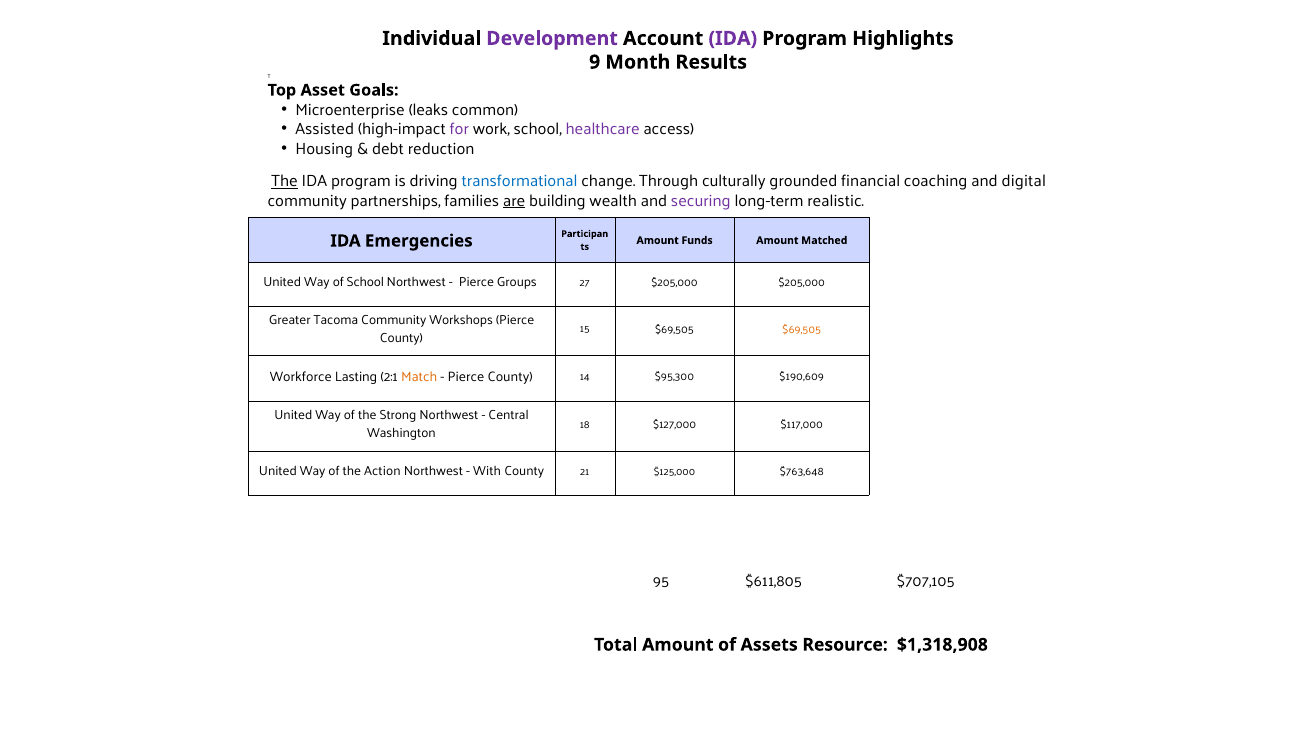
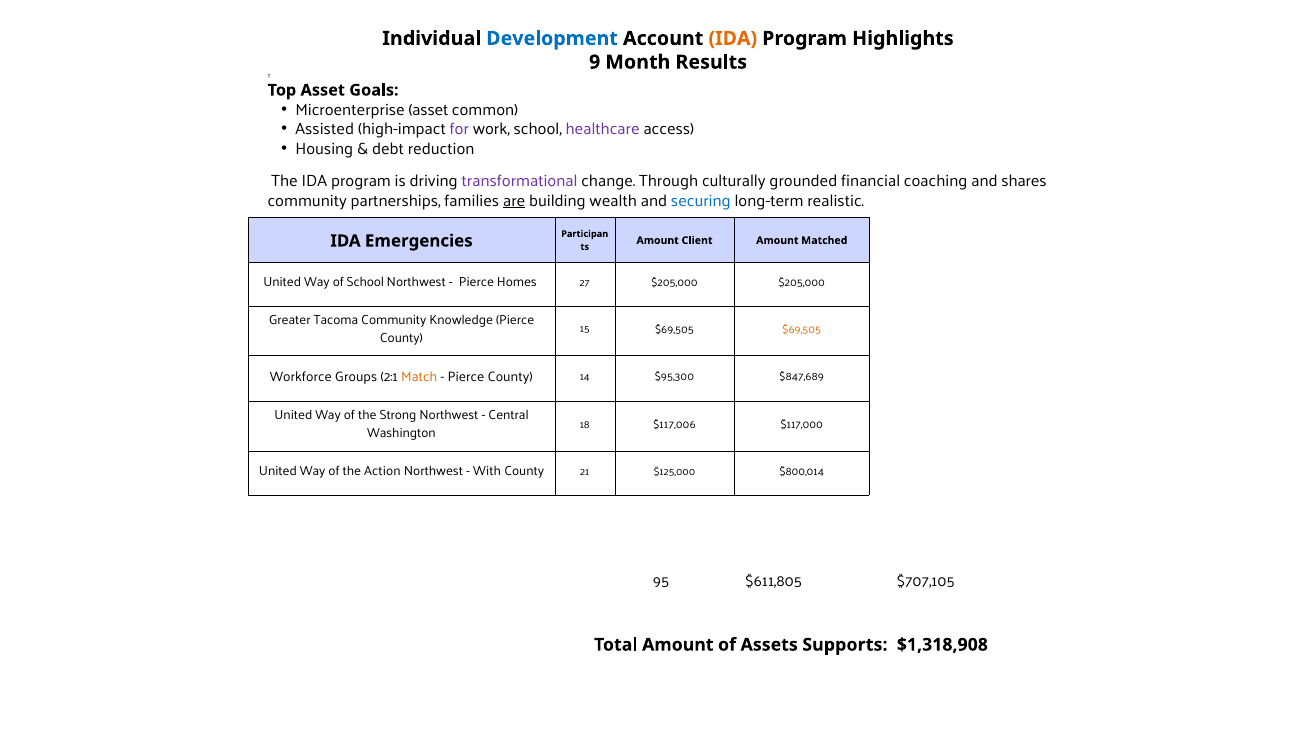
Development colour: purple -> blue (552, 38)
IDA colour: purple -> orange (733, 38)
Microenterprise leaks: leaks -> asset (428, 110)
The underline: present -> none (285, 181)
transformational colour: blue -> purple (520, 181)
digital: digital -> shares (1024, 181)
securing colour: purple -> blue (701, 201)
Funds: Funds -> Client (697, 240)
Groups: Groups -> Homes (517, 282)
Workshops: Workshops -> Knowledge (461, 320)
Lasting: Lasting -> Groups (356, 377)
$190,609: $190,609 -> $847,689 (802, 377)
$127,000: $127,000 -> $117,006 (675, 425)
$763,648: $763,648 -> $800,014 (802, 472)
Resource: Resource -> Supports (845, 645)
